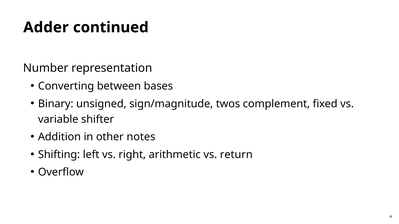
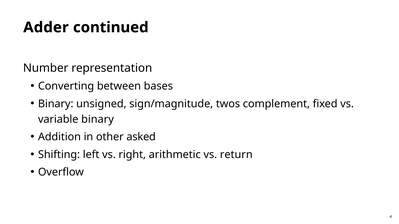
variable shifter: shifter -> binary (98, 120)
notes: notes -> asked (141, 137)
